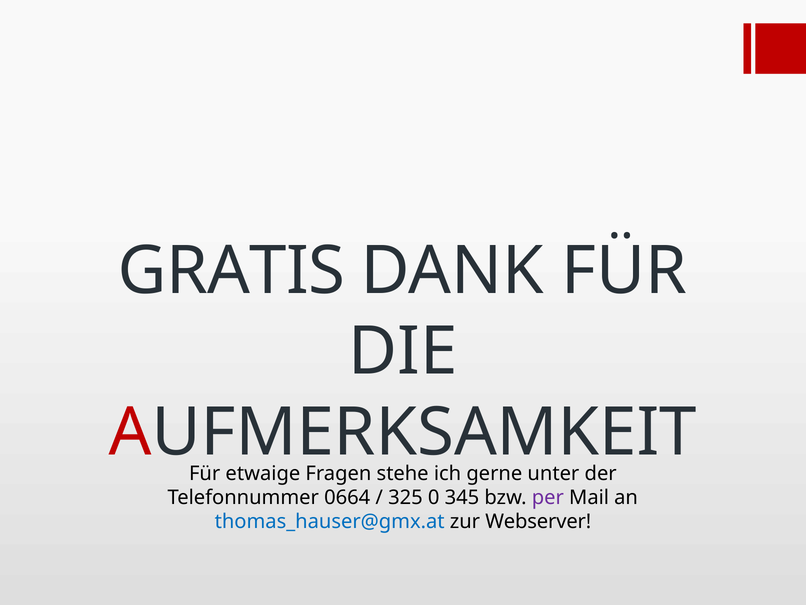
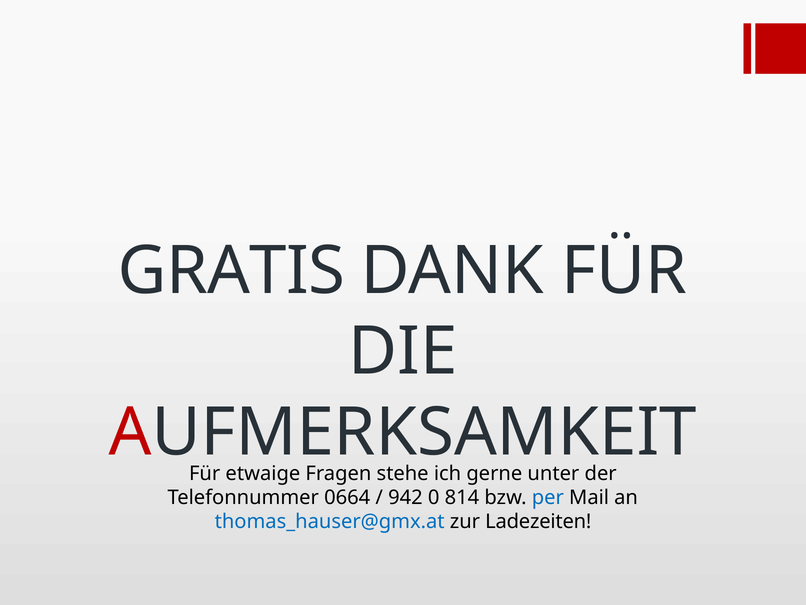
325: 325 -> 942 (405, 497)
345: 345 -> 814 (462, 497)
per colour: purple -> blue (548, 497)
Webserver: Webserver -> Ladezeiten (538, 521)
